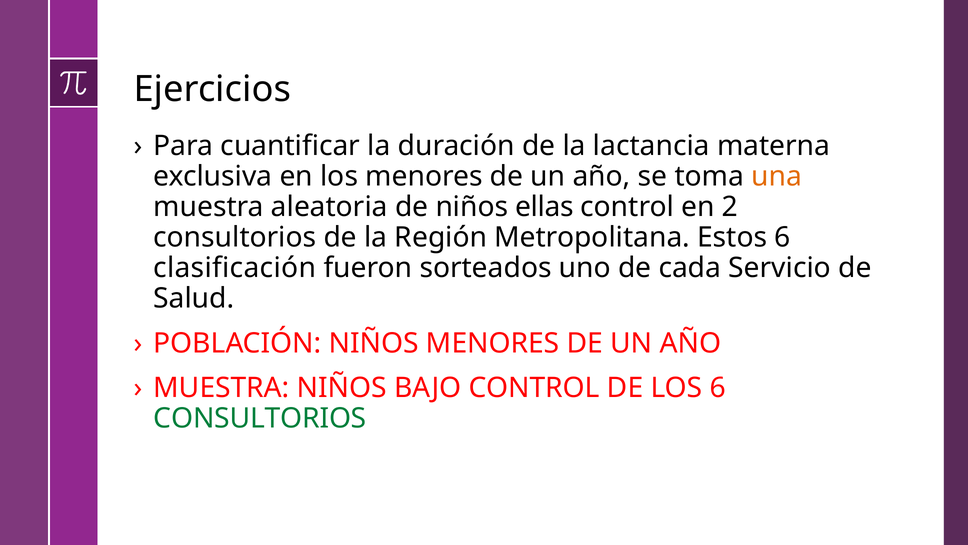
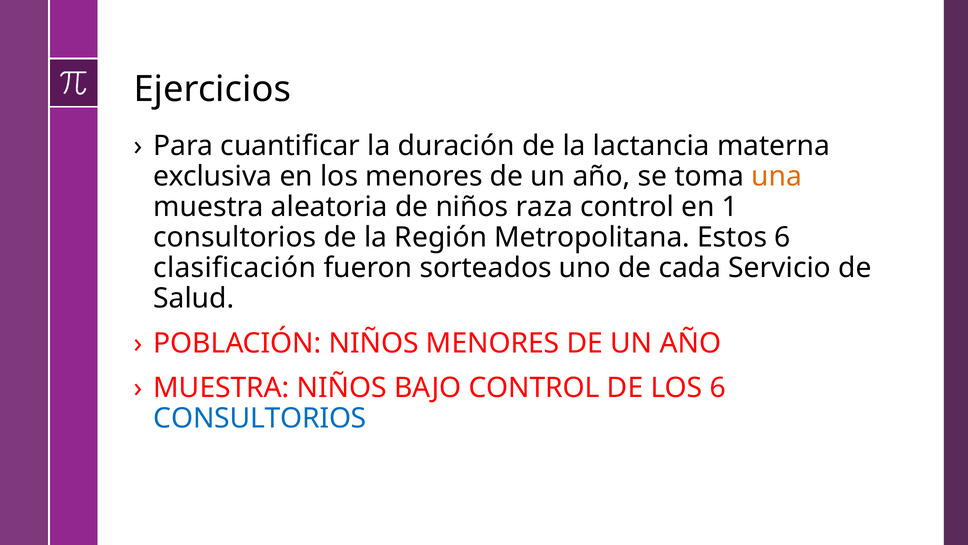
ellas: ellas -> raza (544, 207)
2: 2 -> 1 (730, 207)
CONSULTORIOS colour: green -> blue (260, 418)
